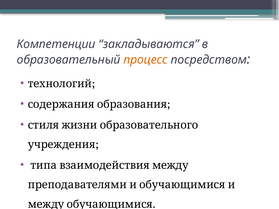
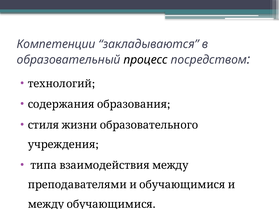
процесс colour: orange -> black (146, 60)
